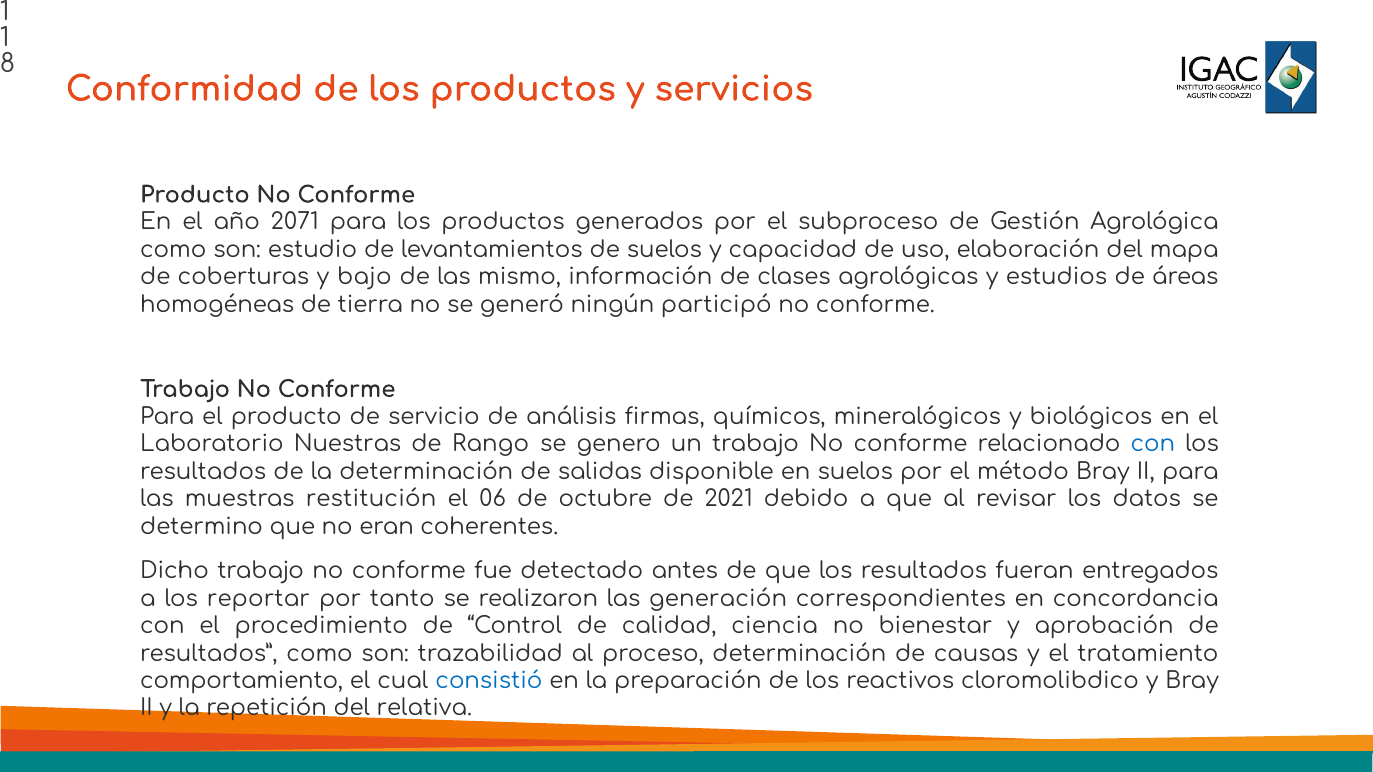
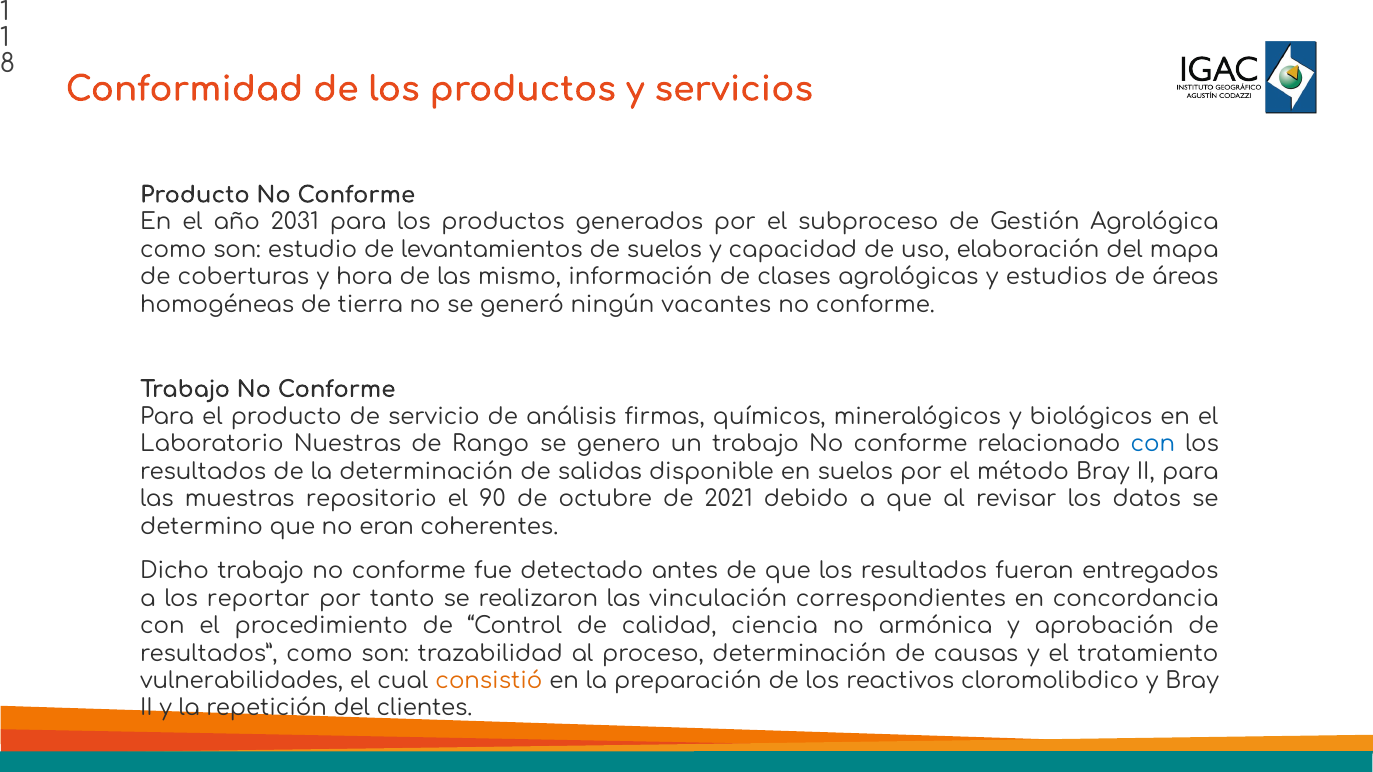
2071: 2071 -> 2031 (295, 223)
bajo: bajo -> hora (365, 277)
participó: participó -> vacantes (716, 305)
restitución: restitución -> repositorio (371, 499)
06: 06 -> 90 (493, 499)
generación: generación -> vinculación (718, 599)
bienestar: bienestar -> armónica (936, 626)
comportamiento: comportamiento -> vulnerabilidades (242, 681)
consistió colour: blue -> orange (489, 681)
relativa: relativa -> clientes (424, 709)
